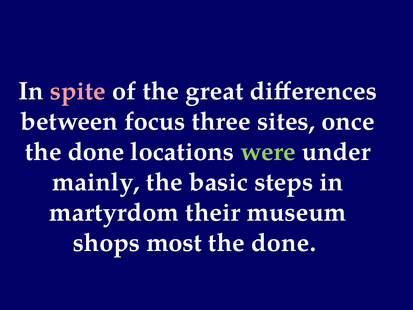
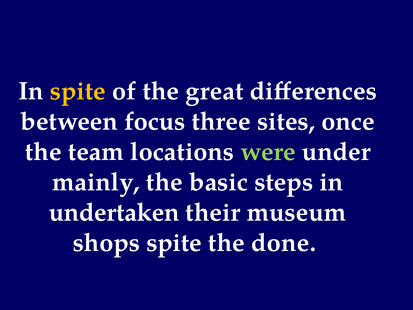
spite colour: pink -> yellow (78, 91)
done: done -> team (96, 152)
martyrdom: martyrdom -> undertaken (114, 212)
shops most: most -> spite (174, 243)
